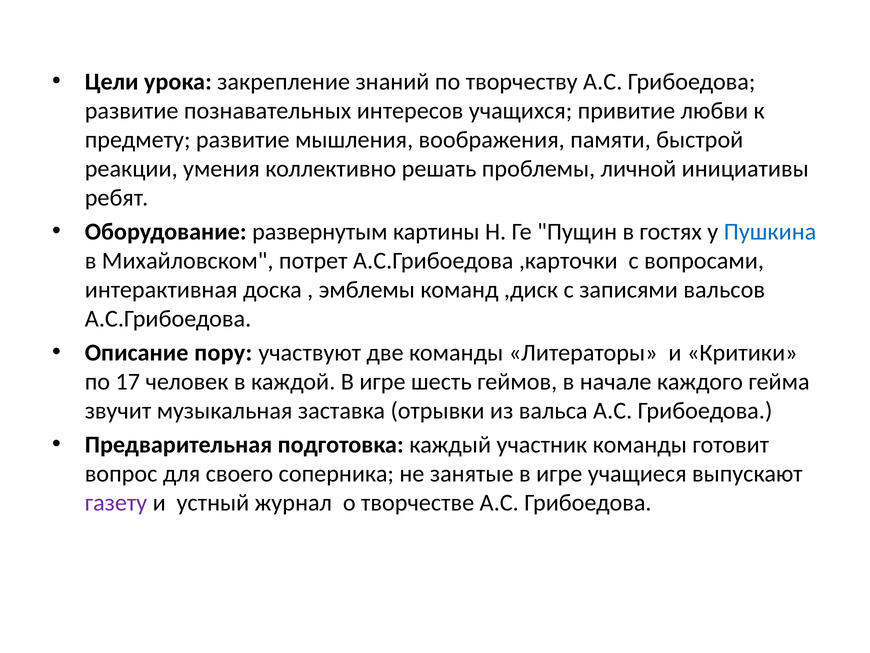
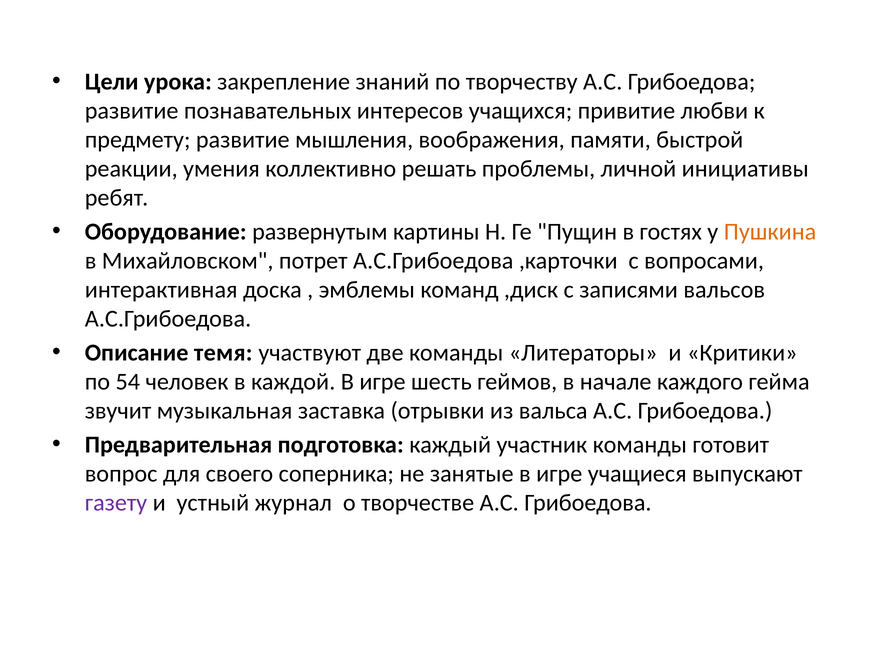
Пушкина colour: blue -> orange (770, 232)
пору: пору -> темя (223, 352)
17: 17 -> 54 (128, 381)
